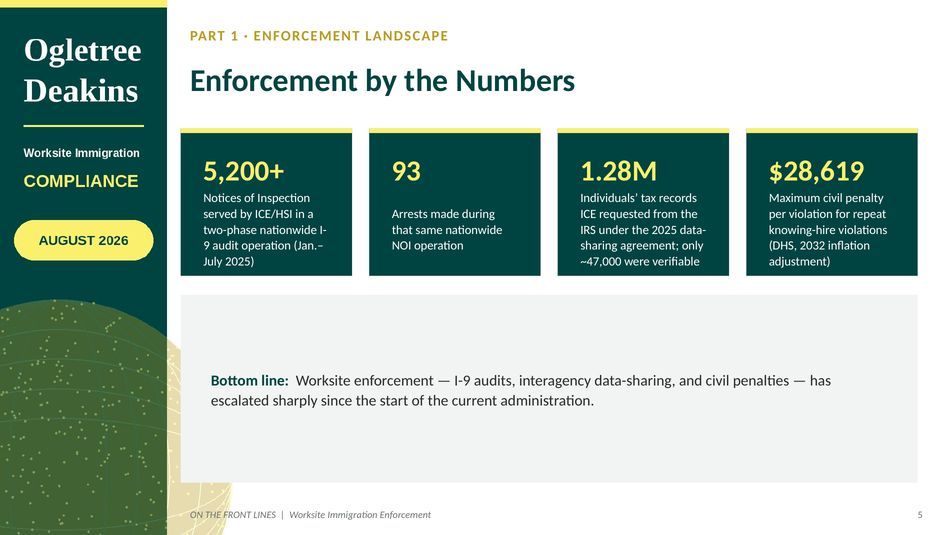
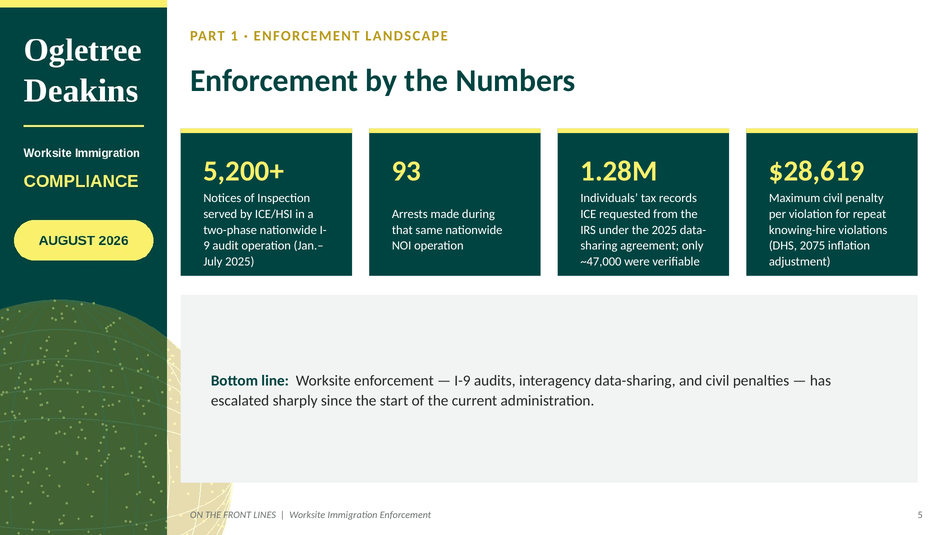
2032: 2032 -> 2075 (813, 246)
